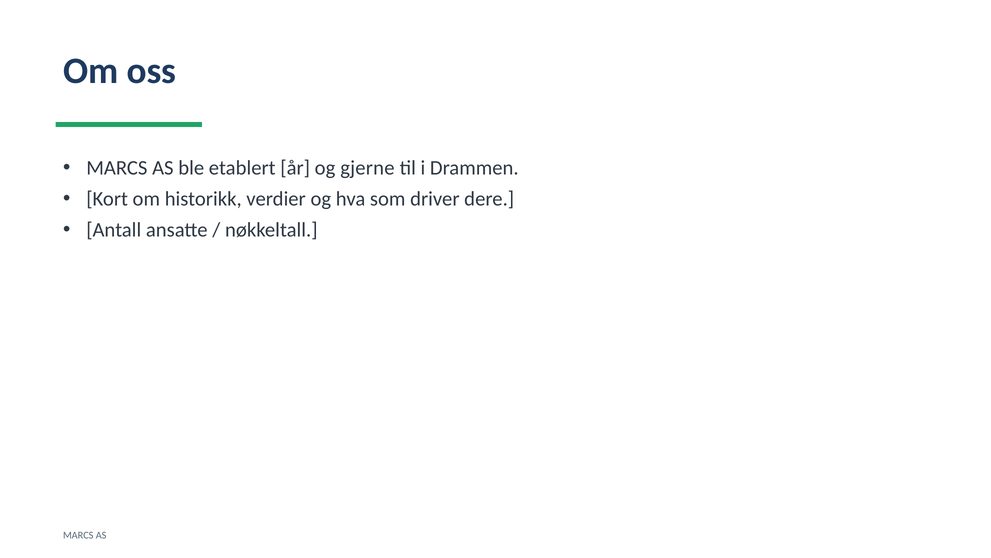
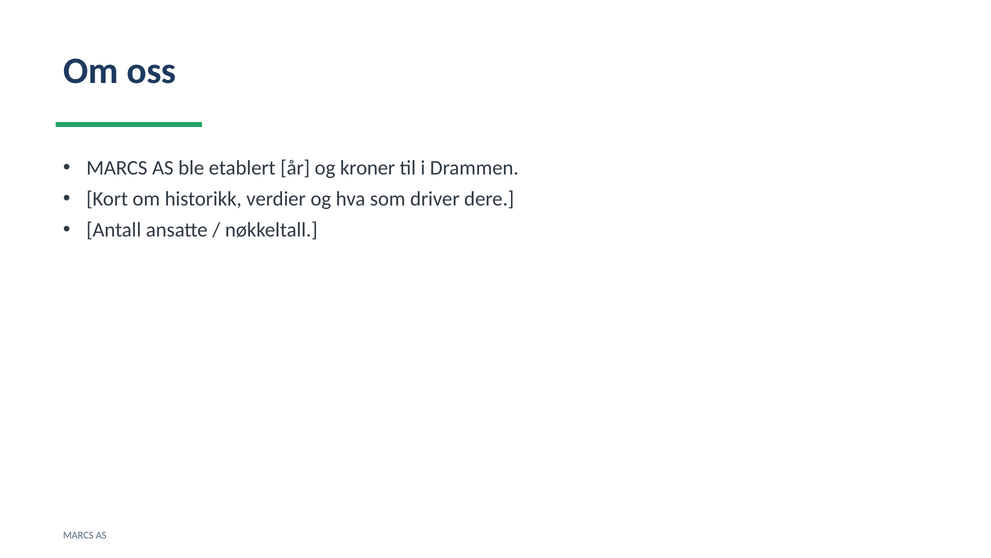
gjerne: gjerne -> kroner (368, 168)
